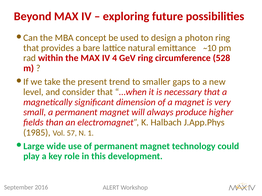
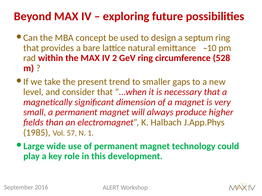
photon: photon -> septum (199, 38)
4: 4 -> 2 (115, 58)
